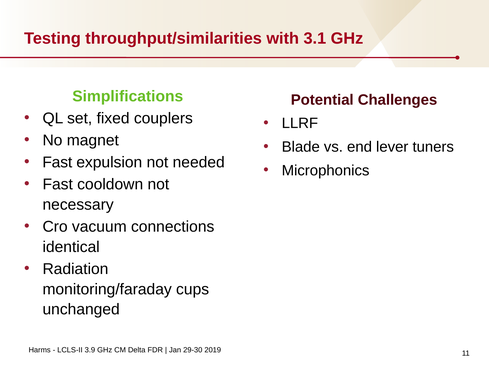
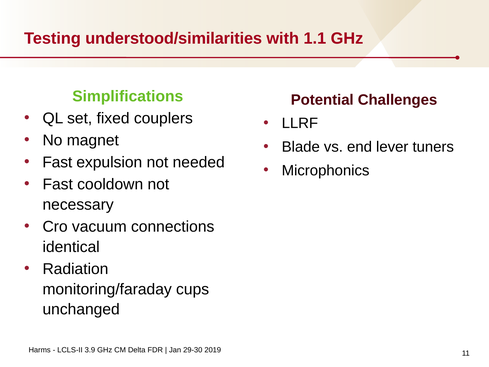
throughput/similarities: throughput/similarities -> understood/similarities (174, 39)
3.1: 3.1 -> 1.1 (315, 39)
